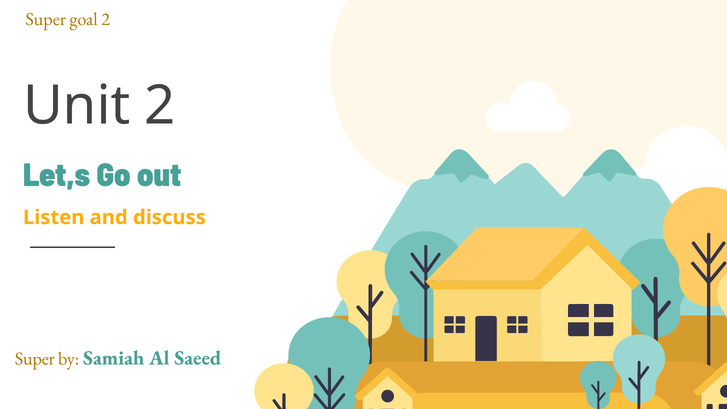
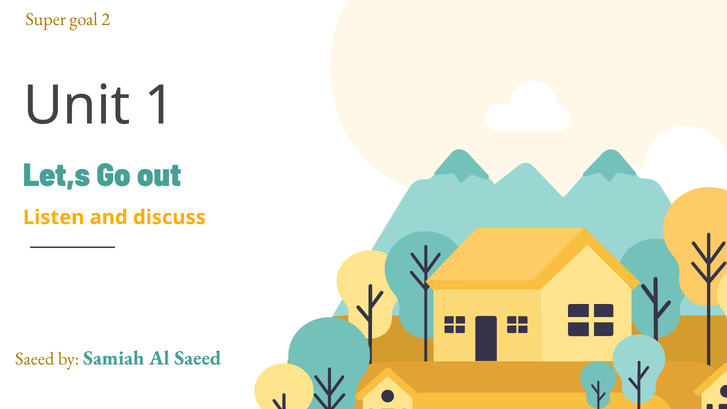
Unit 2: 2 -> 1 (160, 106)
Super: Super -> Saeed (35, 358)
